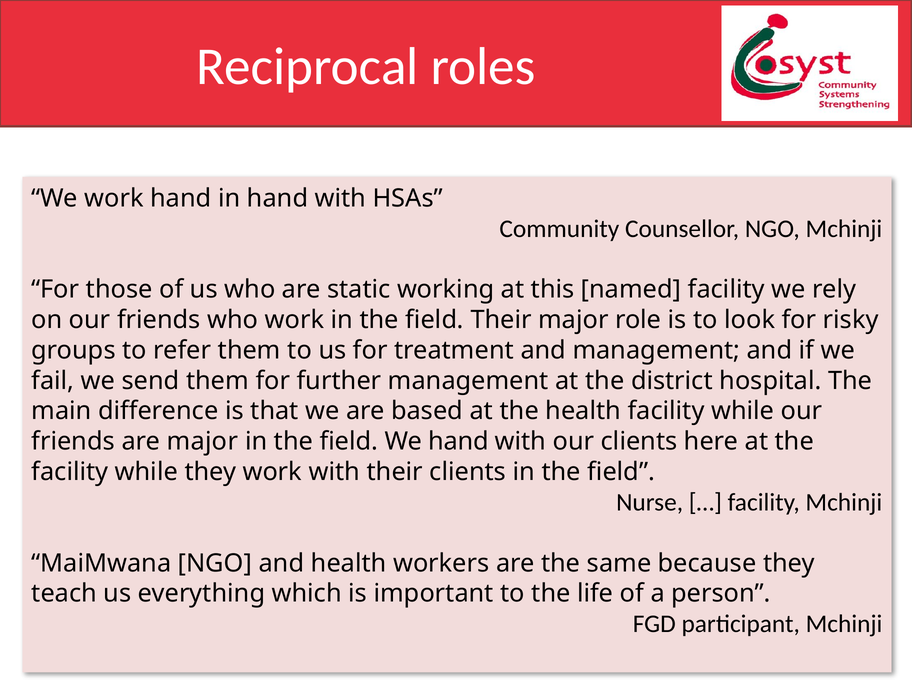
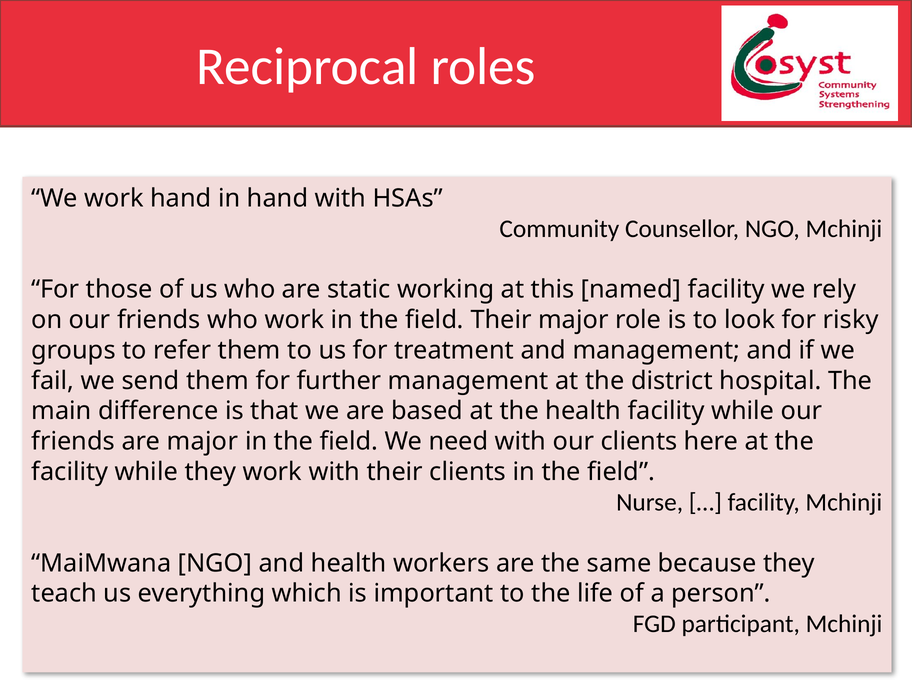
We hand: hand -> need (459, 442)
